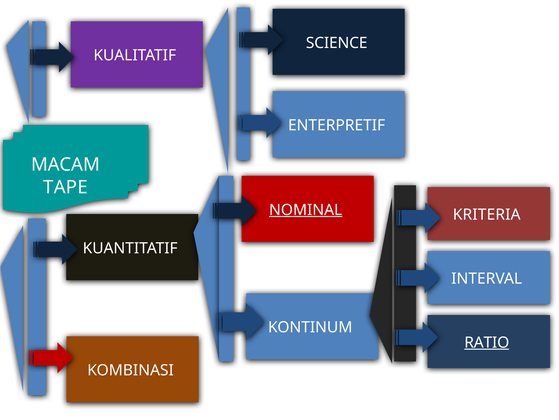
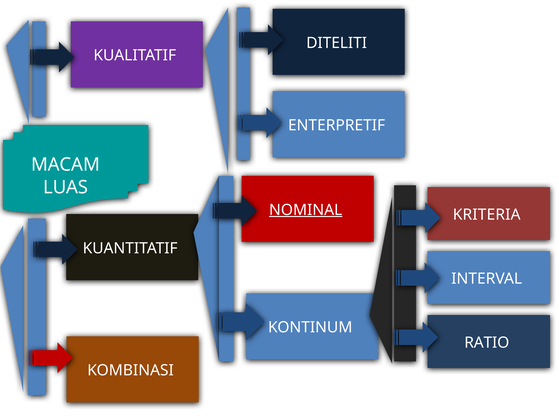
SCIENCE: SCIENCE -> DITELITI (337, 43)
TAPE: TAPE -> LUAS (66, 187)
RATIO underline: present -> none (487, 342)
